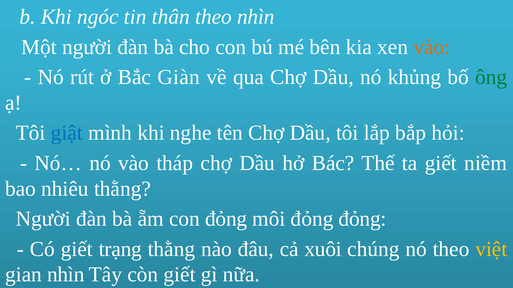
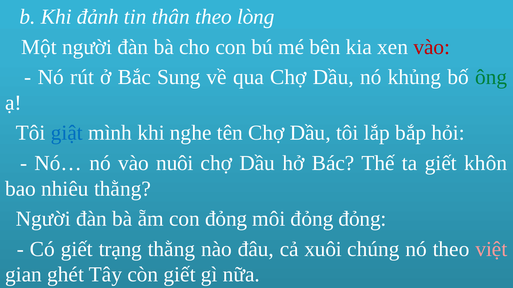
ngóc: ngóc -> đảnh (98, 17)
theo nhìn: nhìn -> lòng (256, 17)
vào colour: orange -> red (432, 47)
Giàn: Giàn -> Sung (179, 77)
tháp: tháp -> nuôi (175, 163)
niềm: niềm -> khôn (486, 163)
việt colour: yellow -> pink (491, 249)
gian nhìn: nhìn -> ghét (66, 275)
